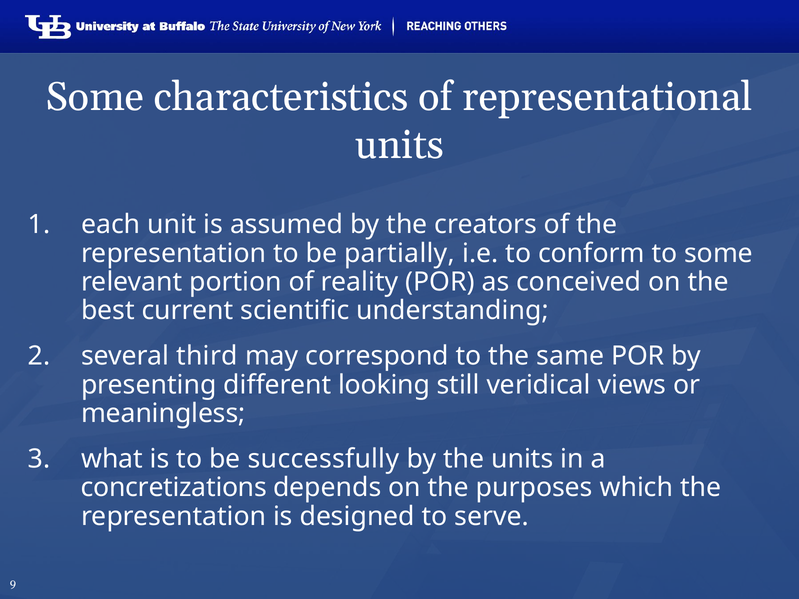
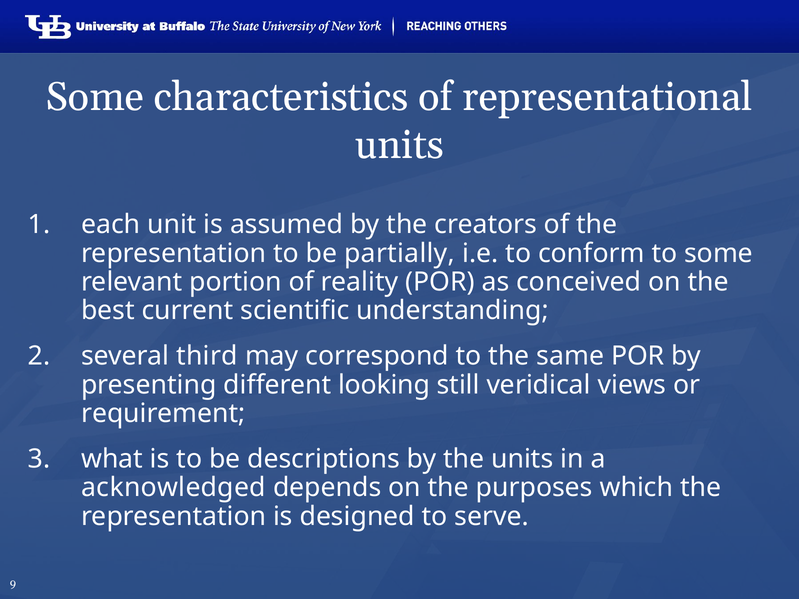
meaningless: meaningless -> requirement (163, 414)
successfully: successfully -> descriptions (324, 459)
concretizations: concretizations -> acknowledged (174, 488)
